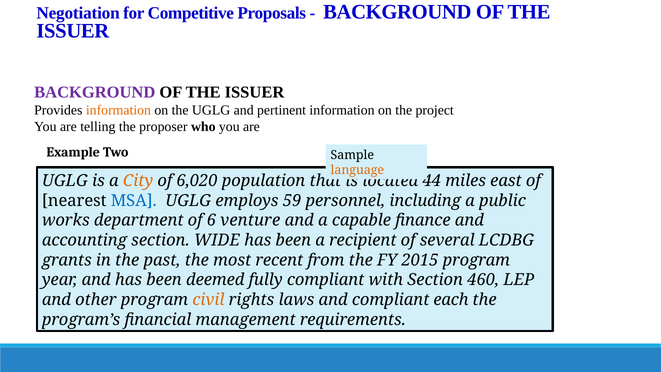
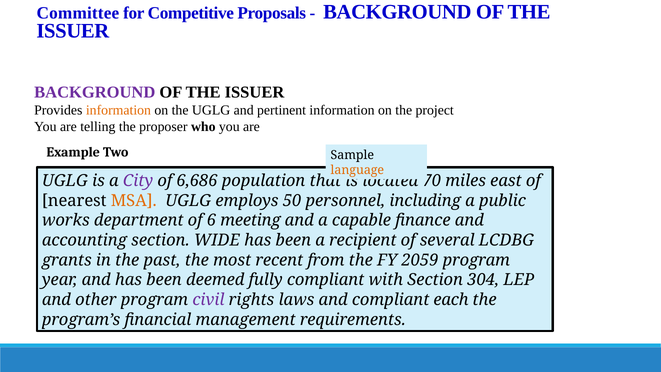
Negotiation: Negotiation -> Committee (78, 13)
City colour: orange -> purple (138, 181)
6,020: 6,020 -> 6,686 (197, 181)
44: 44 -> 70 (432, 181)
MSA colour: blue -> orange (134, 200)
59: 59 -> 50 (292, 200)
venture: venture -> meeting (250, 220)
2015: 2015 -> 2059 (420, 260)
460: 460 -> 304 (483, 280)
civil colour: orange -> purple (208, 300)
